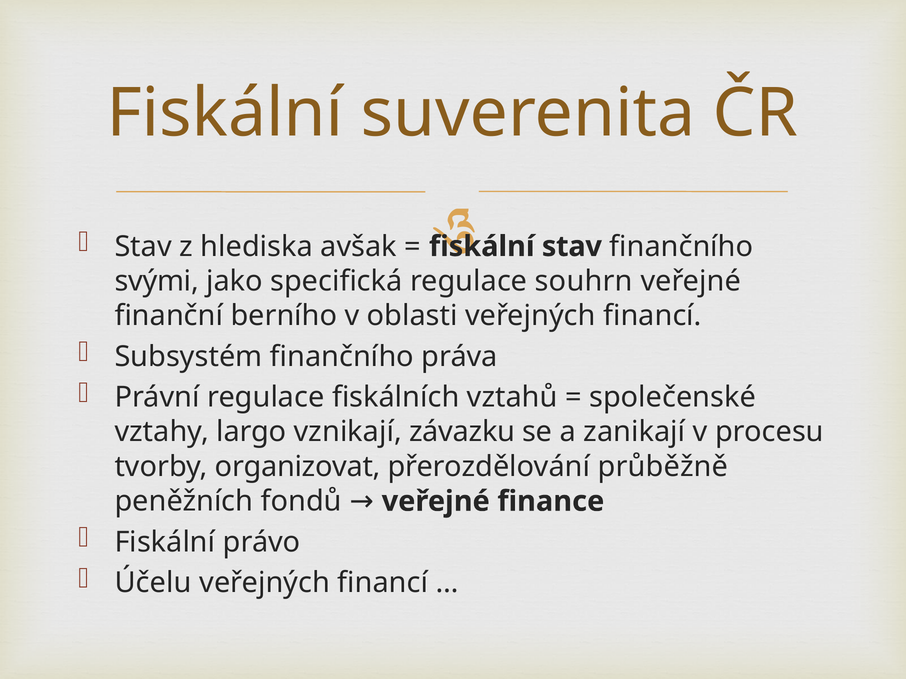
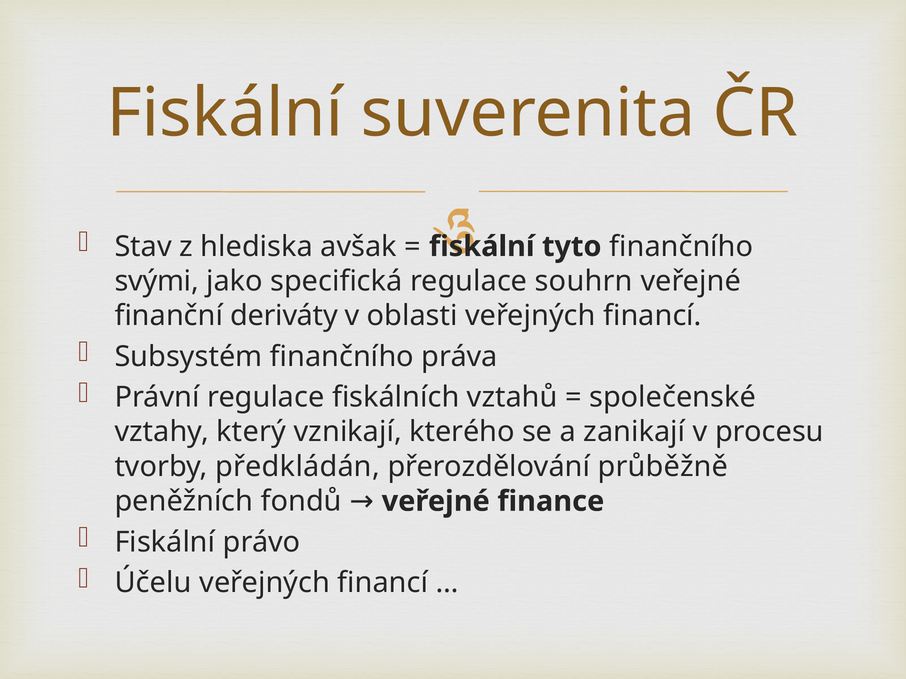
stav: stav -> tyto (572, 247)
berního: berního -> deriváty (284, 316)
largo: largo -> který (251, 432)
závazku: závazku -> kterého (462, 432)
organizovat: organizovat -> předkládán (298, 467)
